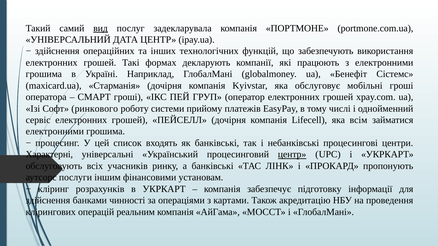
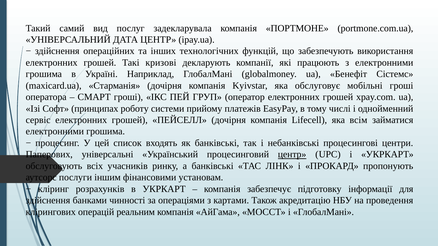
вид underline: present -> none (101, 28)
формах: формах -> кризові (161, 63)
ринкового: ринкового -> принципах (95, 109)
Характерні: Характерні -> Паперових (49, 155)
